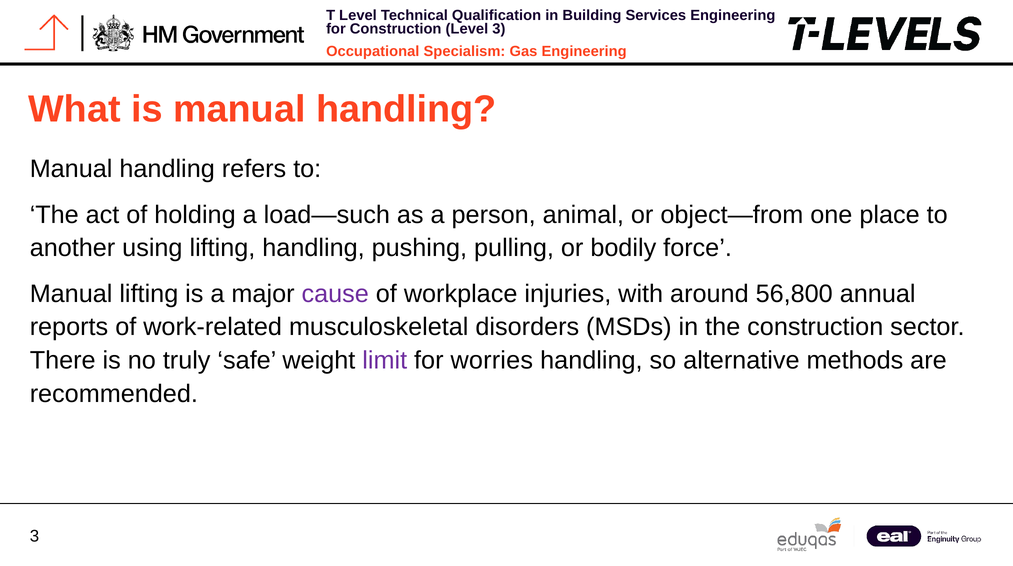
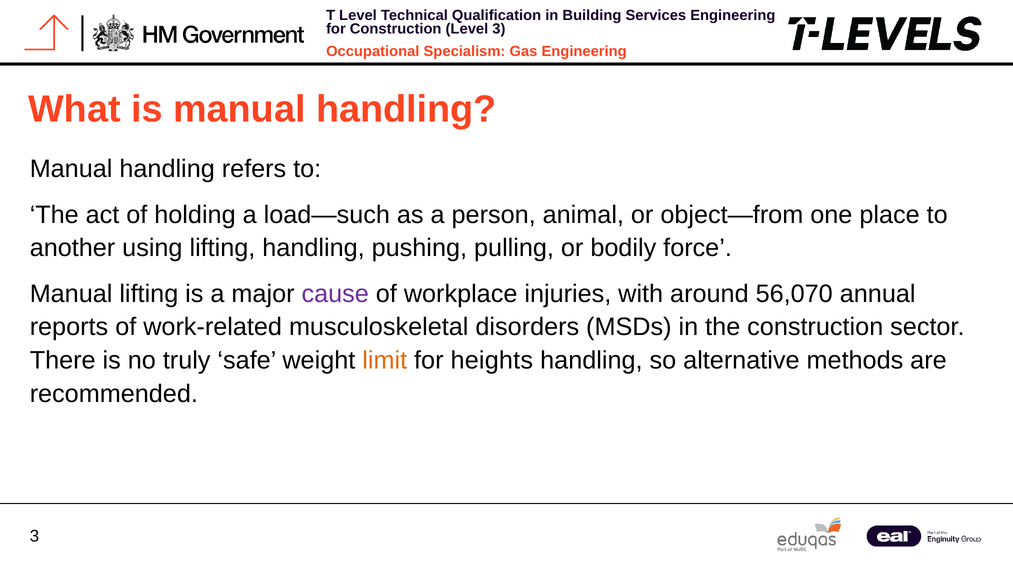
56,800: 56,800 -> 56,070 (794, 294)
limit colour: purple -> orange (385, 361)
worries: worries -> heights (492, 361)
